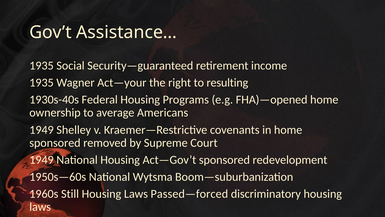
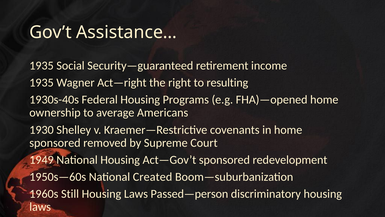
Act—your: Act—your -> Act—right (122, 83)
1949: 1949 -> 1930 (42, 130)
Wytsma: Wytsma -> Created (153, 177)
Passed—forced: Passed—forced -> Passed—person (189, 194)
